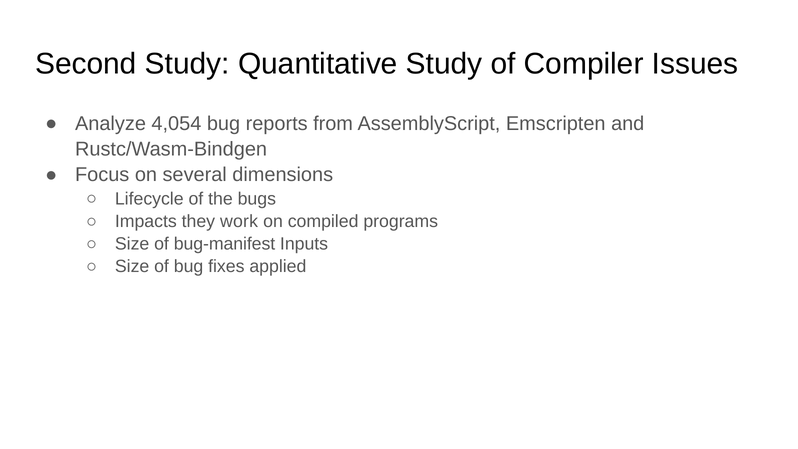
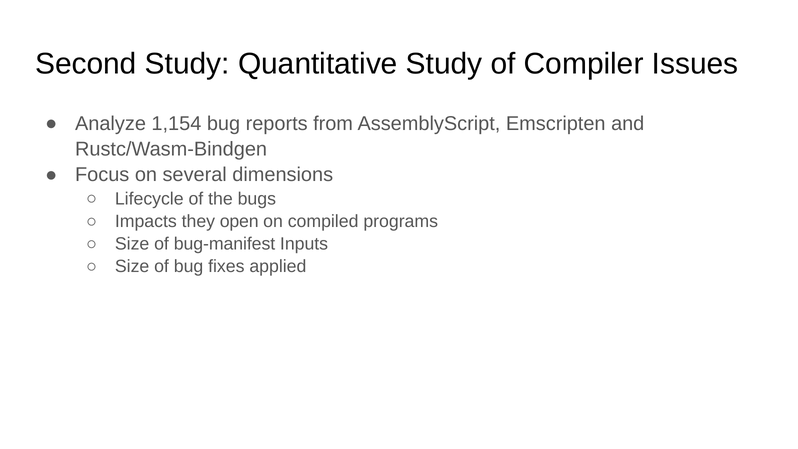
4,054: 4,054 -> 1,154 (176, 123)
work: work -> open (239, 221)
